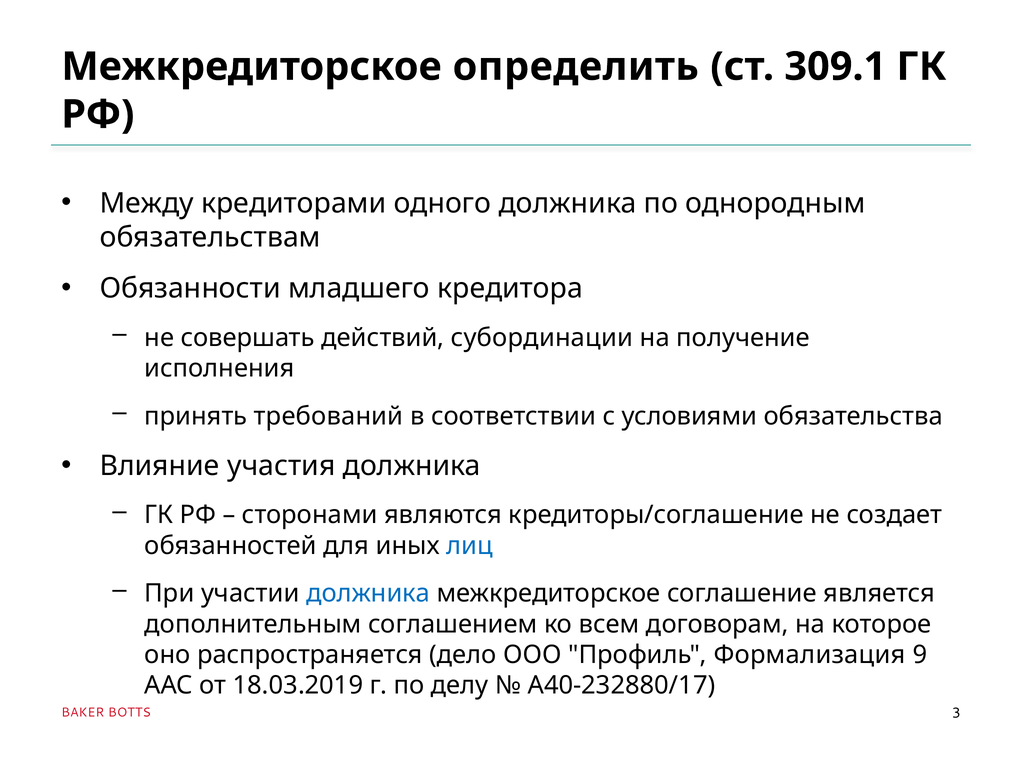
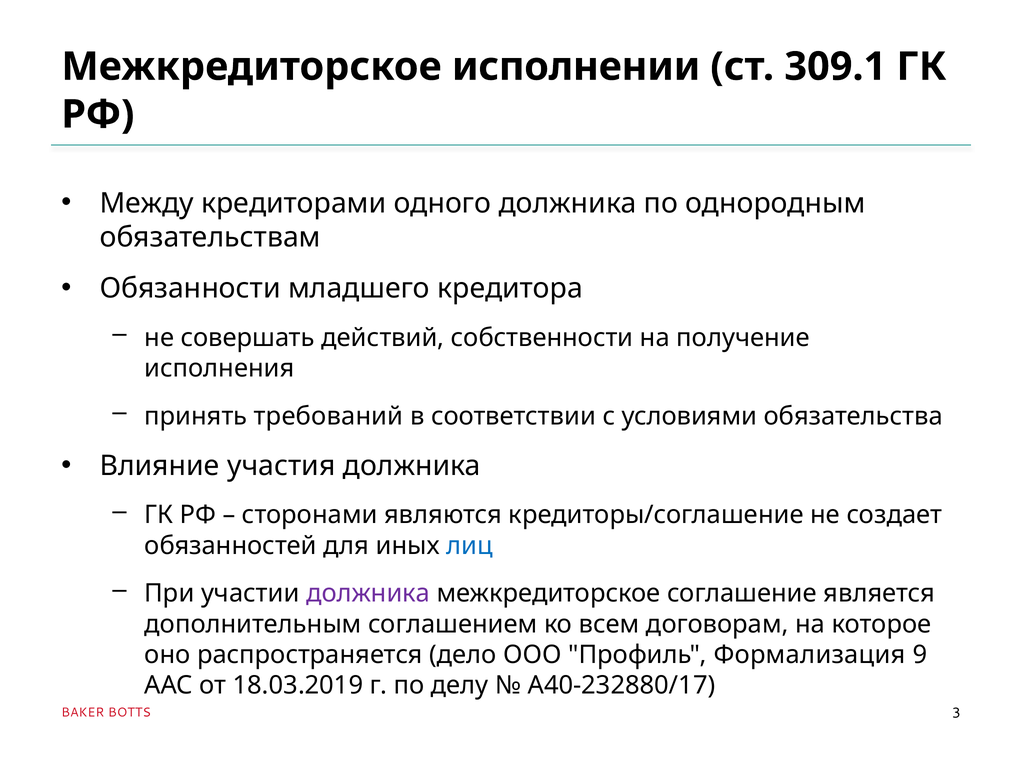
определить: определить -> исполнении (576, 67)
субординации: субординации -> собственности (542, 337)
должника colour: blue -> purple (368, 593)
